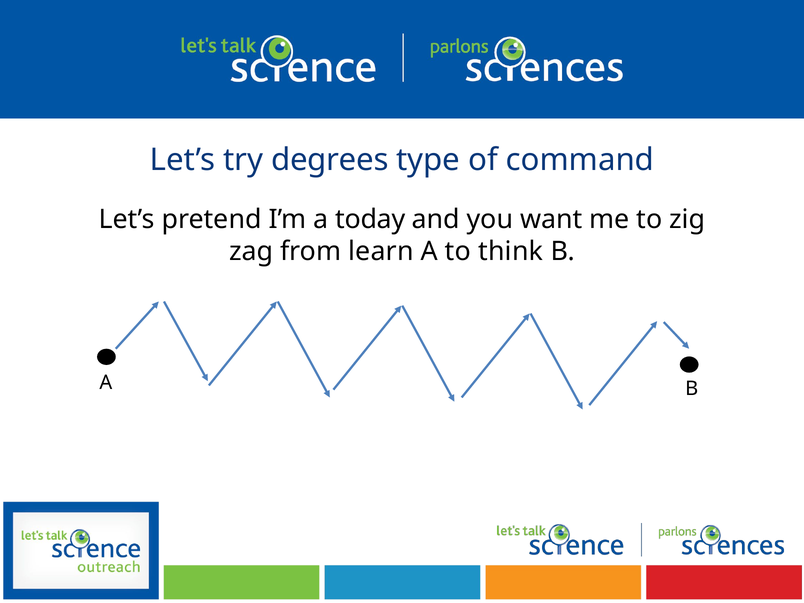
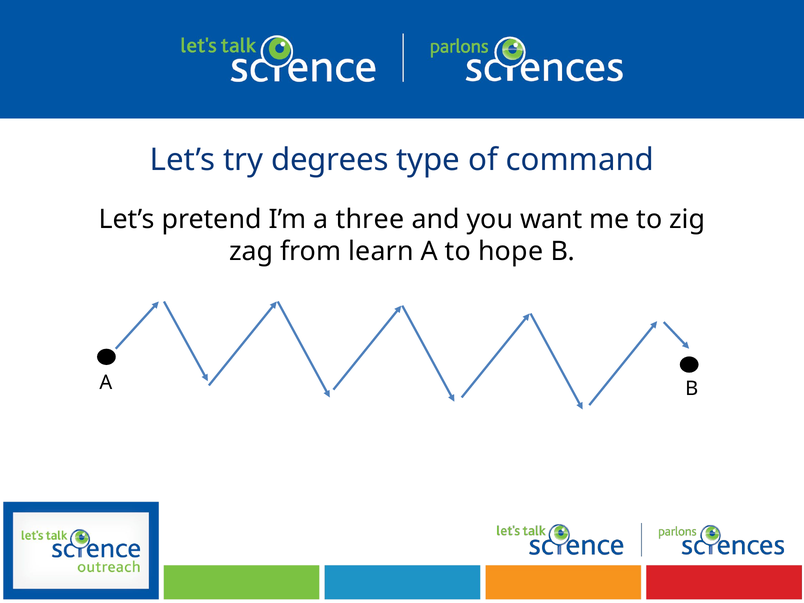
today: today -> three (370, 219)
think: think -> hope (511, 252)
